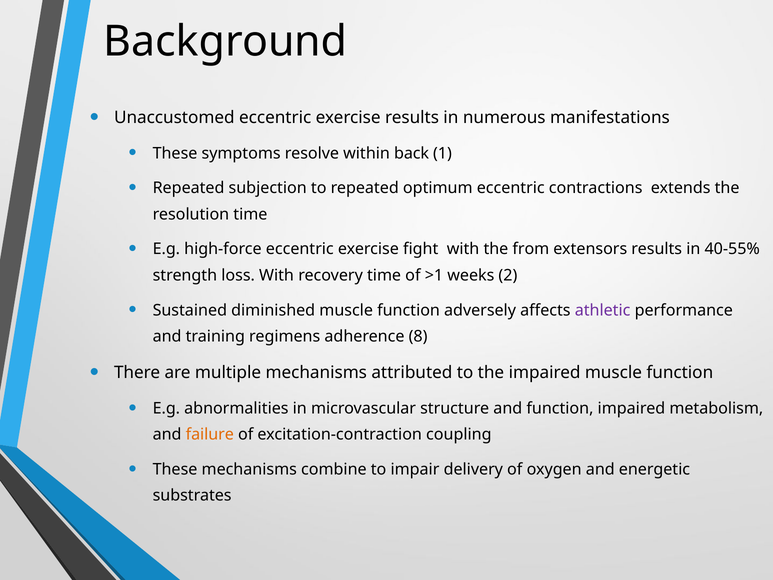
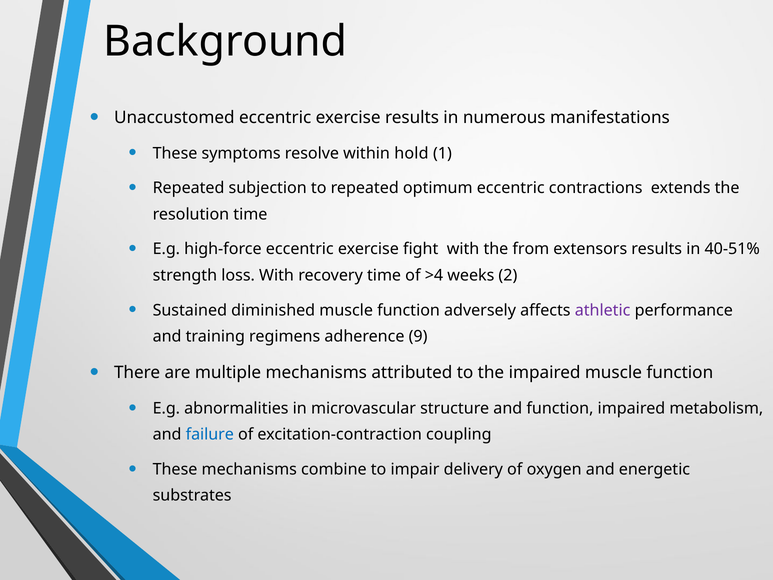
back: back -> hold (411, 153)
40-55%: 40-55% -> 40-51% (732, 249)
>1: >1 -> >4 (434, 275)
8: 8 -> 9 (418, 336)
failure colour: orange -> blue (210, 434)
